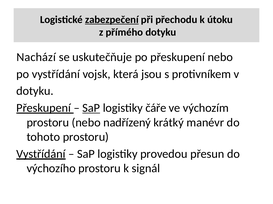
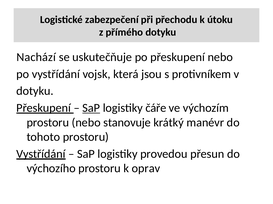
zabezpečení underline: present -> none (112, 20)
nadřízený: nadřízený -> stanovuje (127, 123)
signál: signál -> oprav (146, 169)
